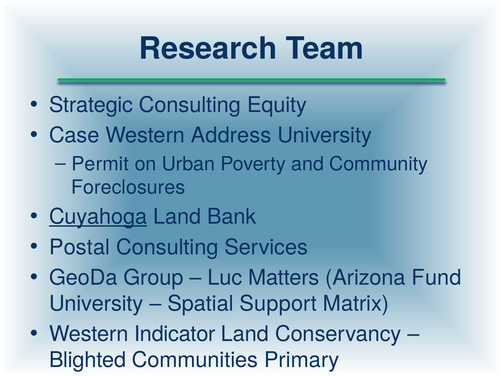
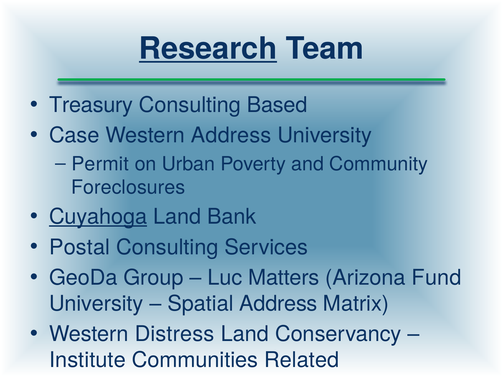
Research underline: none -> present (208, 49)
Strategic: Strategic -> Treasury (91, 105)
Equity: Equity -> Based (277, 105)
Spatial Support: Support -> Address (278, 304)
Indicator: Indicator -> Distress (175, 334)
Blighted: Blighted -> Institute (87, 360)
Primary: Primary -> Related (302, 360)
